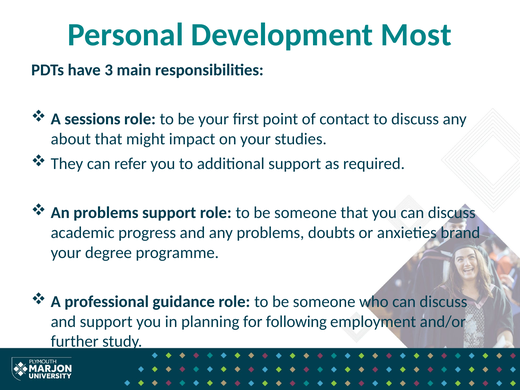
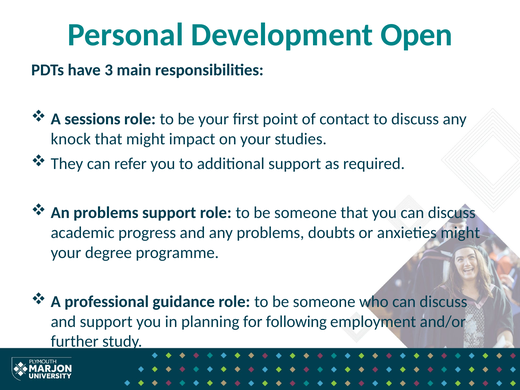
Most: Most -> Open (416, 35)
about: about -> knock (71, 139)
anxieties brand: brand -> might (460, 233)
